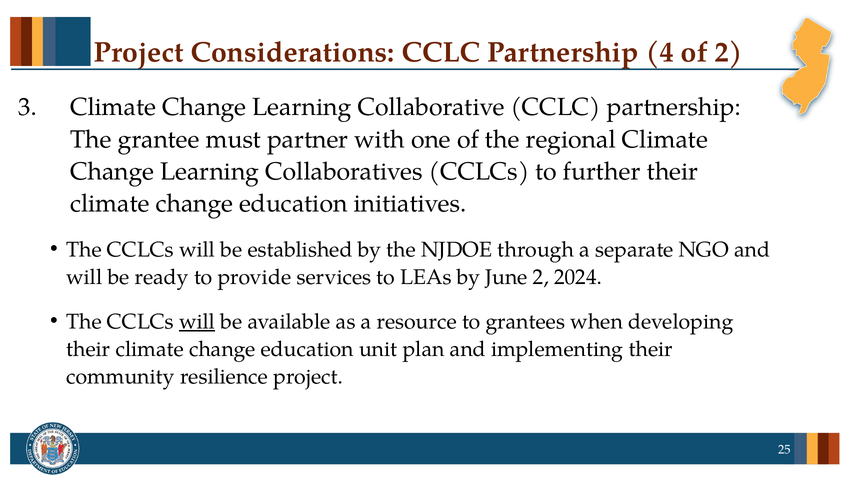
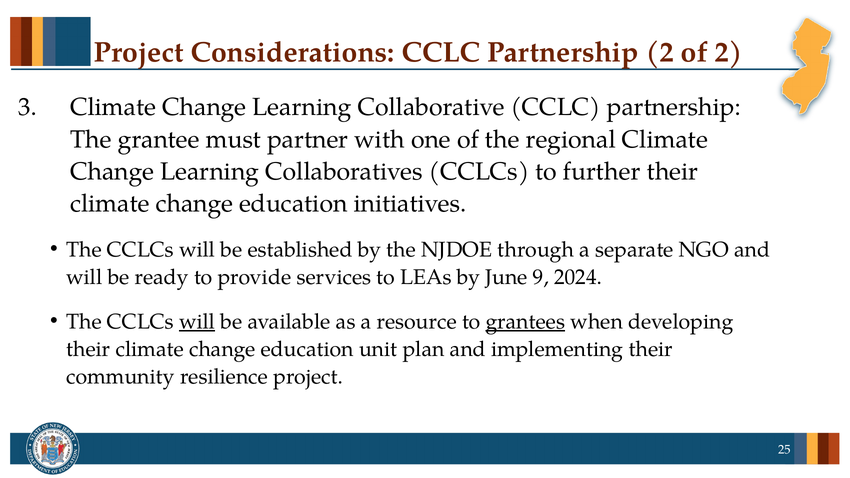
Partnership 4: 4 -> 2 (660, 52)
June 2: 2 -> 9 (541, 277)
grantees underline: none -> present (525, 322)
